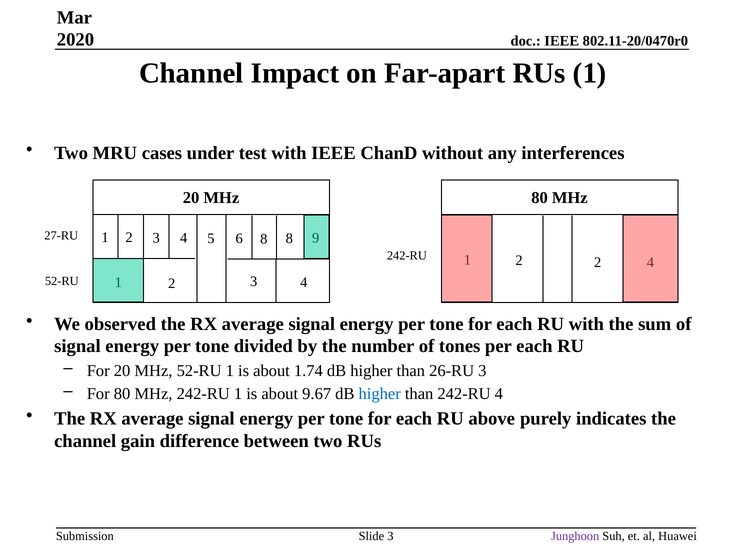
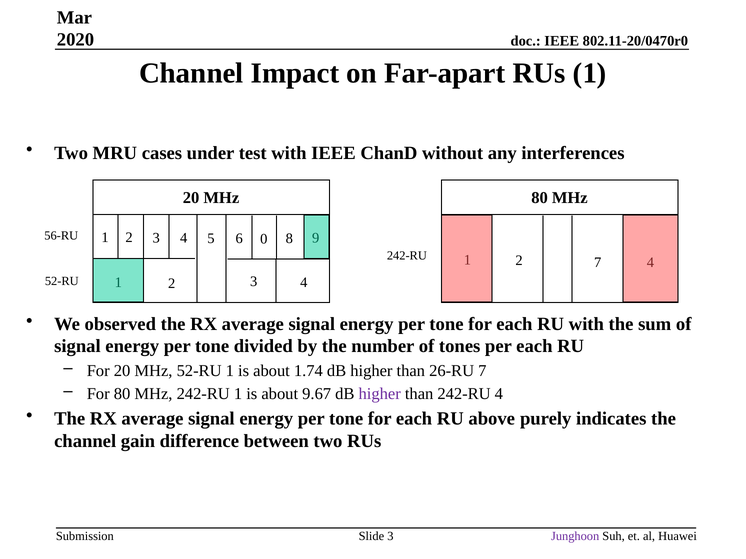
27-RU: 27-RU -> 56-RU (61, 236)
6 8: 8 -> 0 (264, 239)
2 2: 2 -> 7 (598, 263)
26-RU 3: 3 -> 7 (482, 371)
higher colour: blue -> purple (380, 394)
